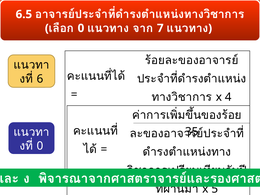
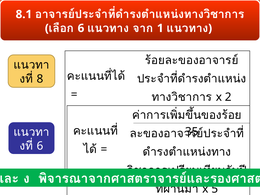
6.5: 6.5 -> 8.1 (24, 14)
0: 0 -> 6 (81, 28)
7: 7 -> 1 (160, 28)
6: 6 -> 8 (40, 79)
4: 4 -> 2 (228, 97)
0: 0 -> 6 (40, 146)
